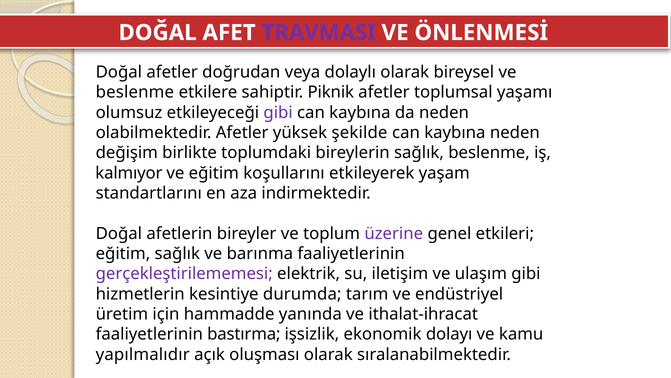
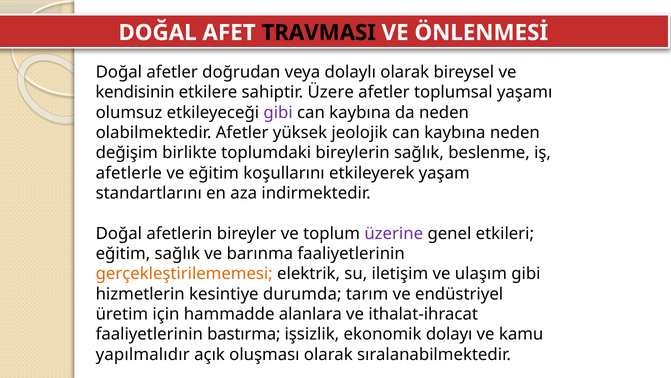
TRAVMASI colour: purple -> black (319, 33)
beslenme: beslenme -> kendisinin (135, 92)
Piknik: Piknik -> Üzere (331, 92)
şekilde: şekilde -> jeolojik (360, 133)
kalmıyor: kalmıyor -> afetlerle (129, 173)
gerçekleştirilememesi colour: purple -> orange (184, 273)
yanında: yanında -> alanlara (310, 314)
